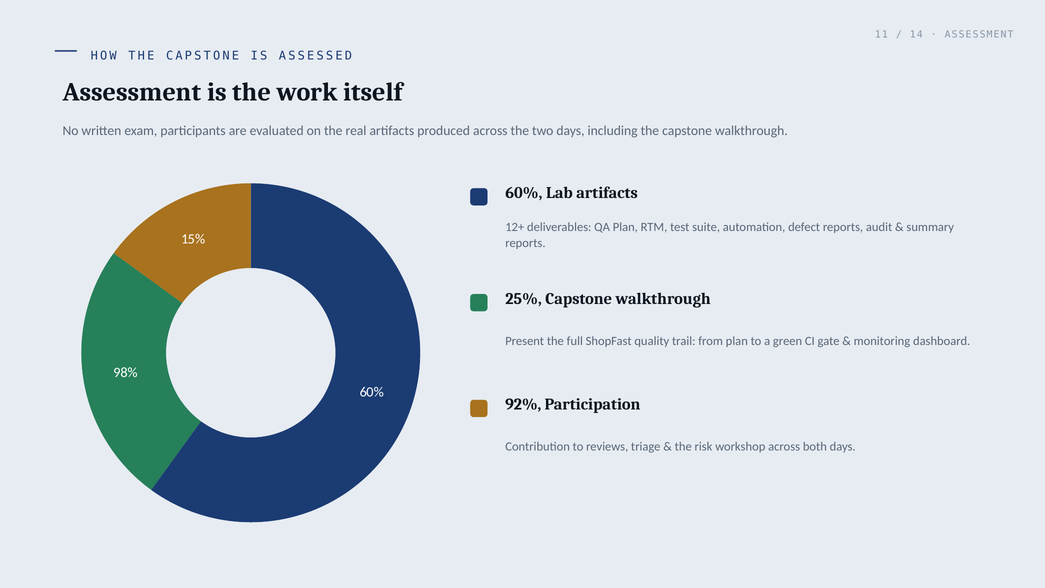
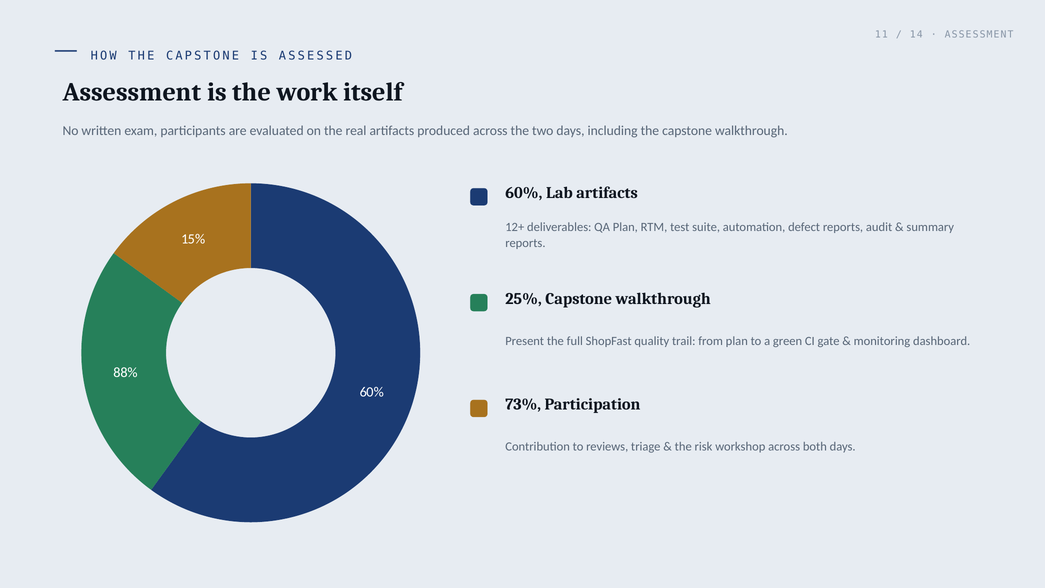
98%: 98% -> 88% (125, 372)
92%: 92% -> 73% (523, 404)
